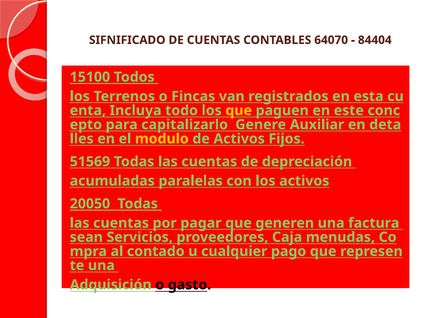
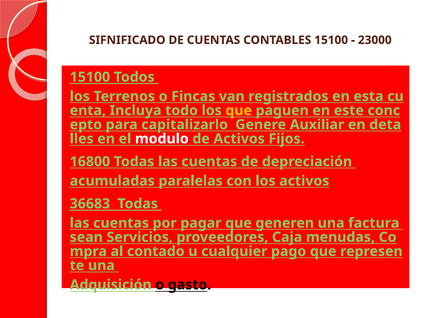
CONTABLES 64070: 64070 -> 15100 (331, 40)
84404: 84404 -> 23000 (375, 40)
modulo colour: yellow -> white (162, 139)
51569: 51569 -> 16800 (90, 162)
20050: 20050 -> 36683 (90, 204)
